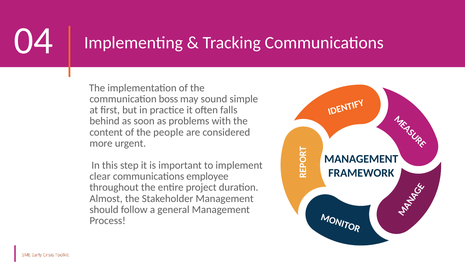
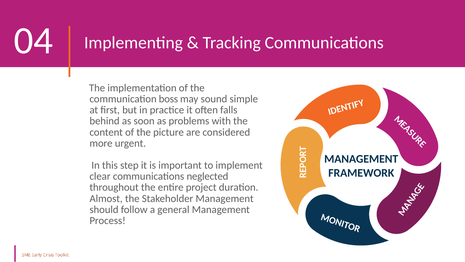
people: people -> picture (169, 132)
employee: employee -> neglected (207, 176)
